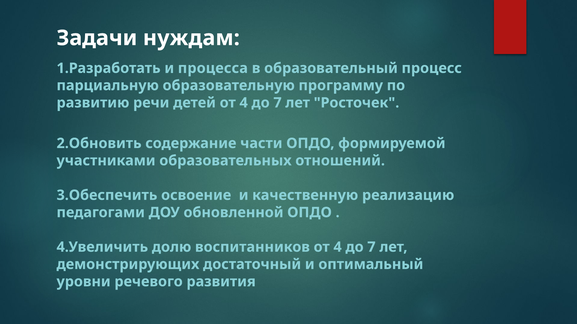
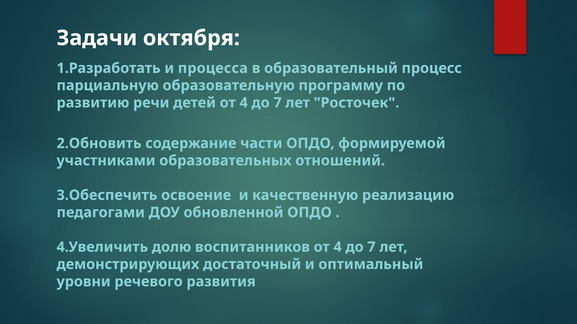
нуждам: нуждам -> октября (191, 38)
